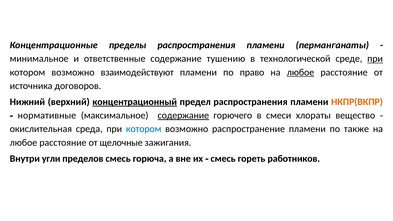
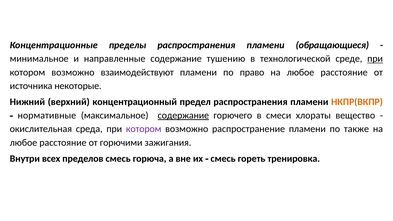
перманганаты: перманганаты -> обращающиеся (332, 45)
ответственные: ответственные -> направленные (115, 59)
любое underline: present -> none (300, 72)
договоров: договоров -> некоторые (78, 86)
концентрационный underline: present -> none (135, 102)
котором colour: blue -> purple (144, 129)
щелочные: щелочные -> горючими (121, 143)
угли: угли -> всех (51, 159)
работников: работников -> тренировка (294, 159)
